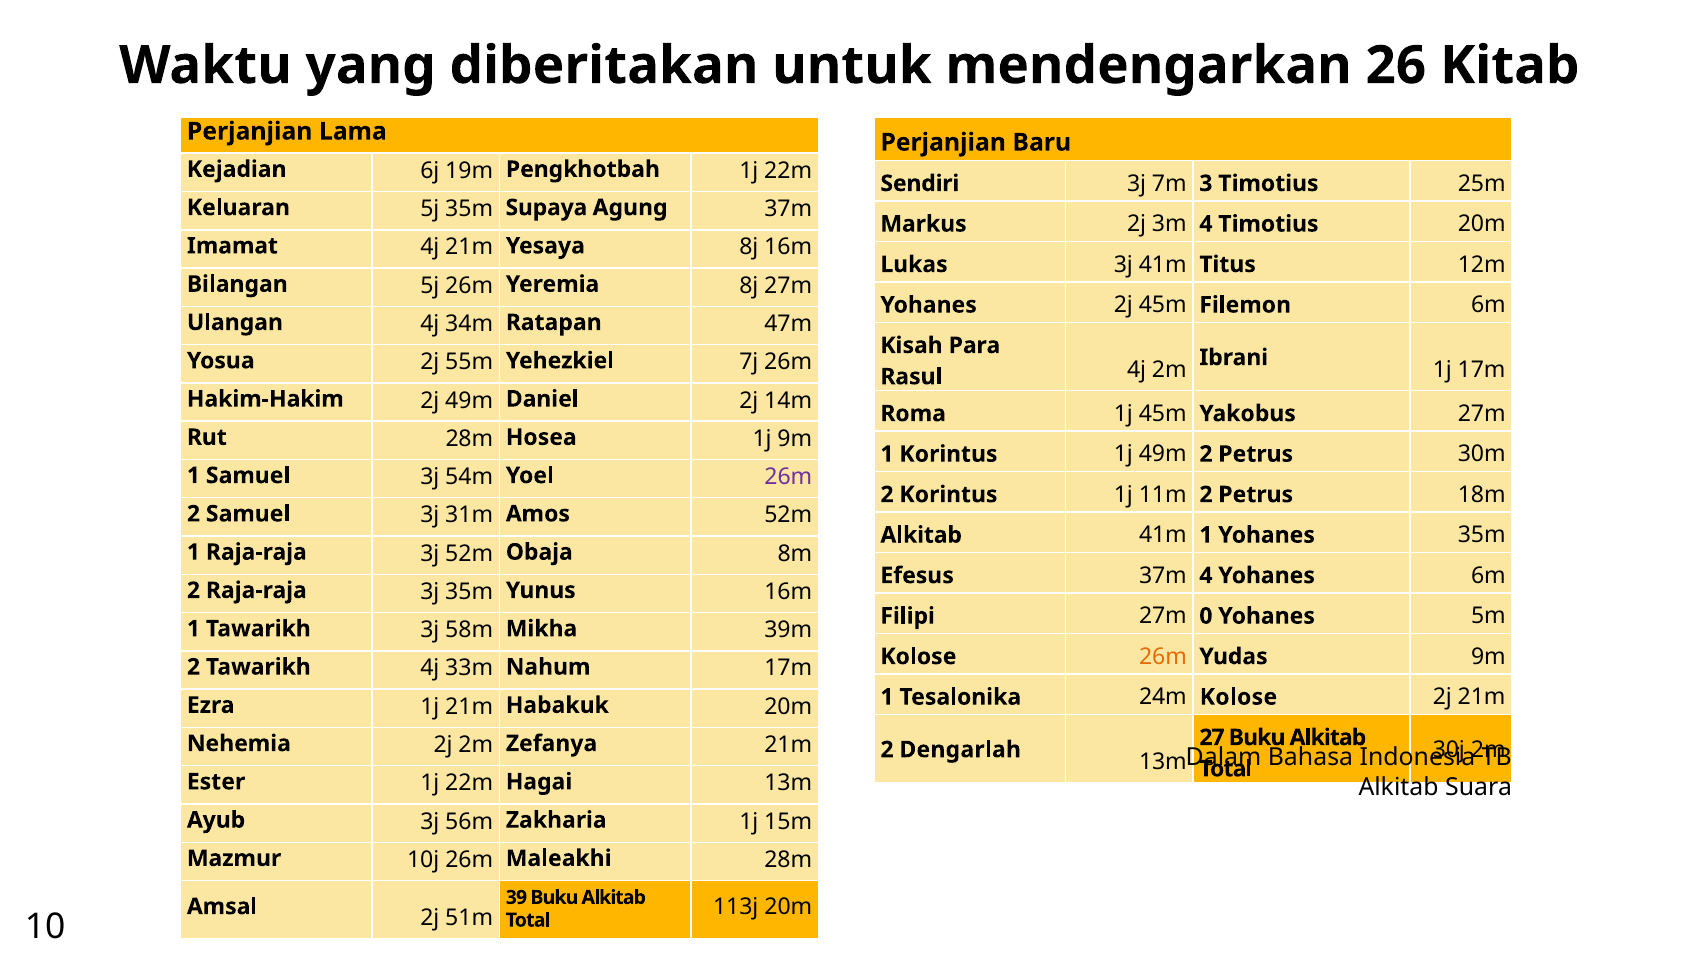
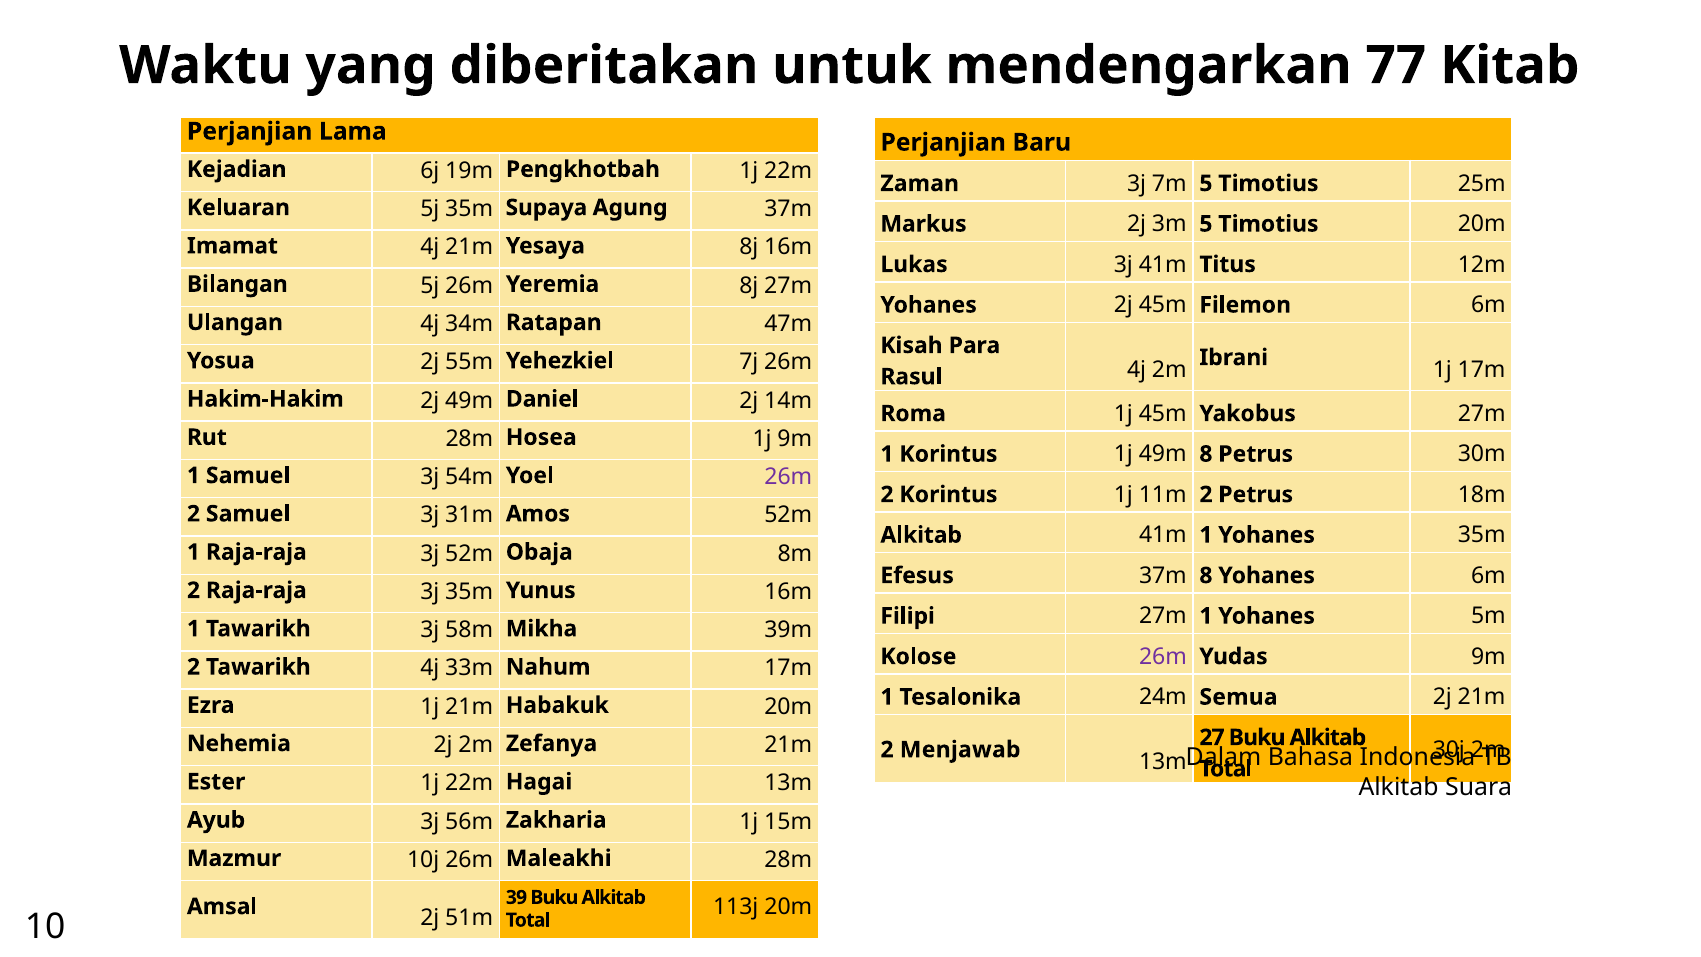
26: 26 -> 77 (1396, 66)
Sendiri: Sendiri -> Zaman (920, 183)
7m 3: 3 -> 5 (1206, 183)
3m 4: 4 -> 5 (1206, 224)
49m 2: 2 -> 8 (1206, 454)
37m 4: 4 -> 8 (1206, 575)
Filipi 27m 0: 0 -> 1 (1206, 616)
26m colour: orange -> purple (1163, 656)
24m Kolose: Kolose -> Semua (1238, 697)
Dengarlah: Dengarlah -> Menjawab (960, 749)
